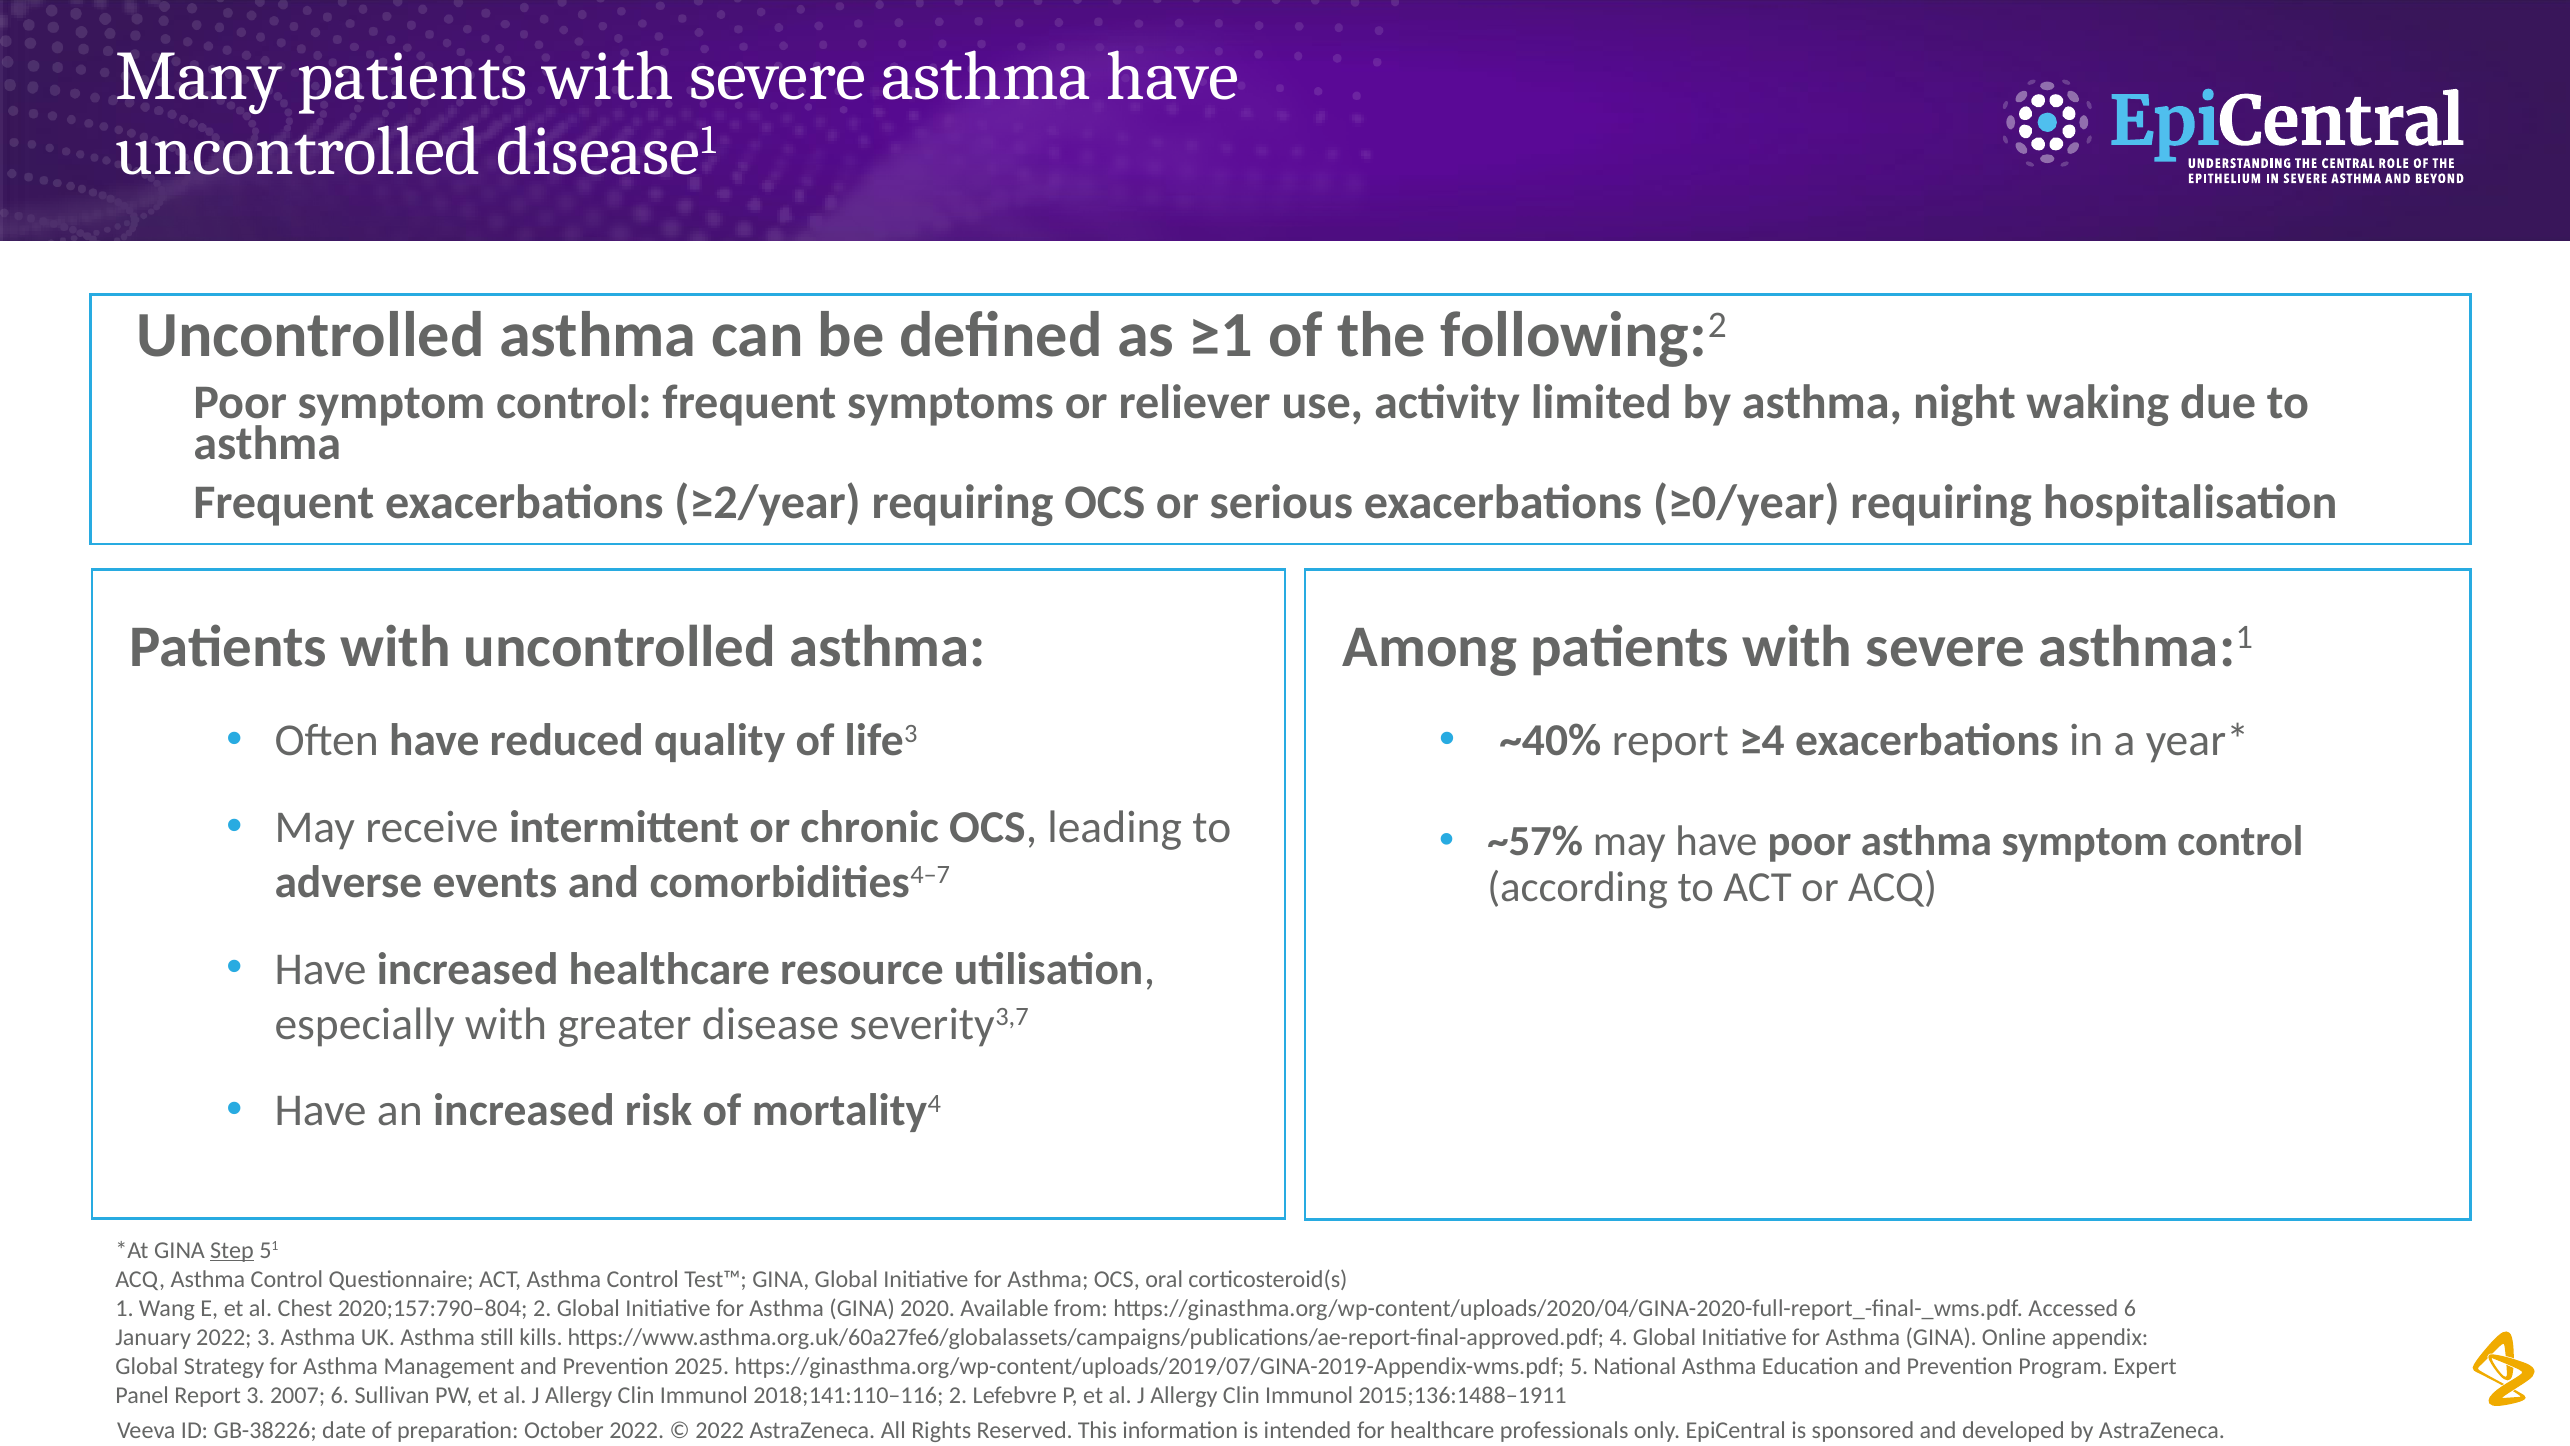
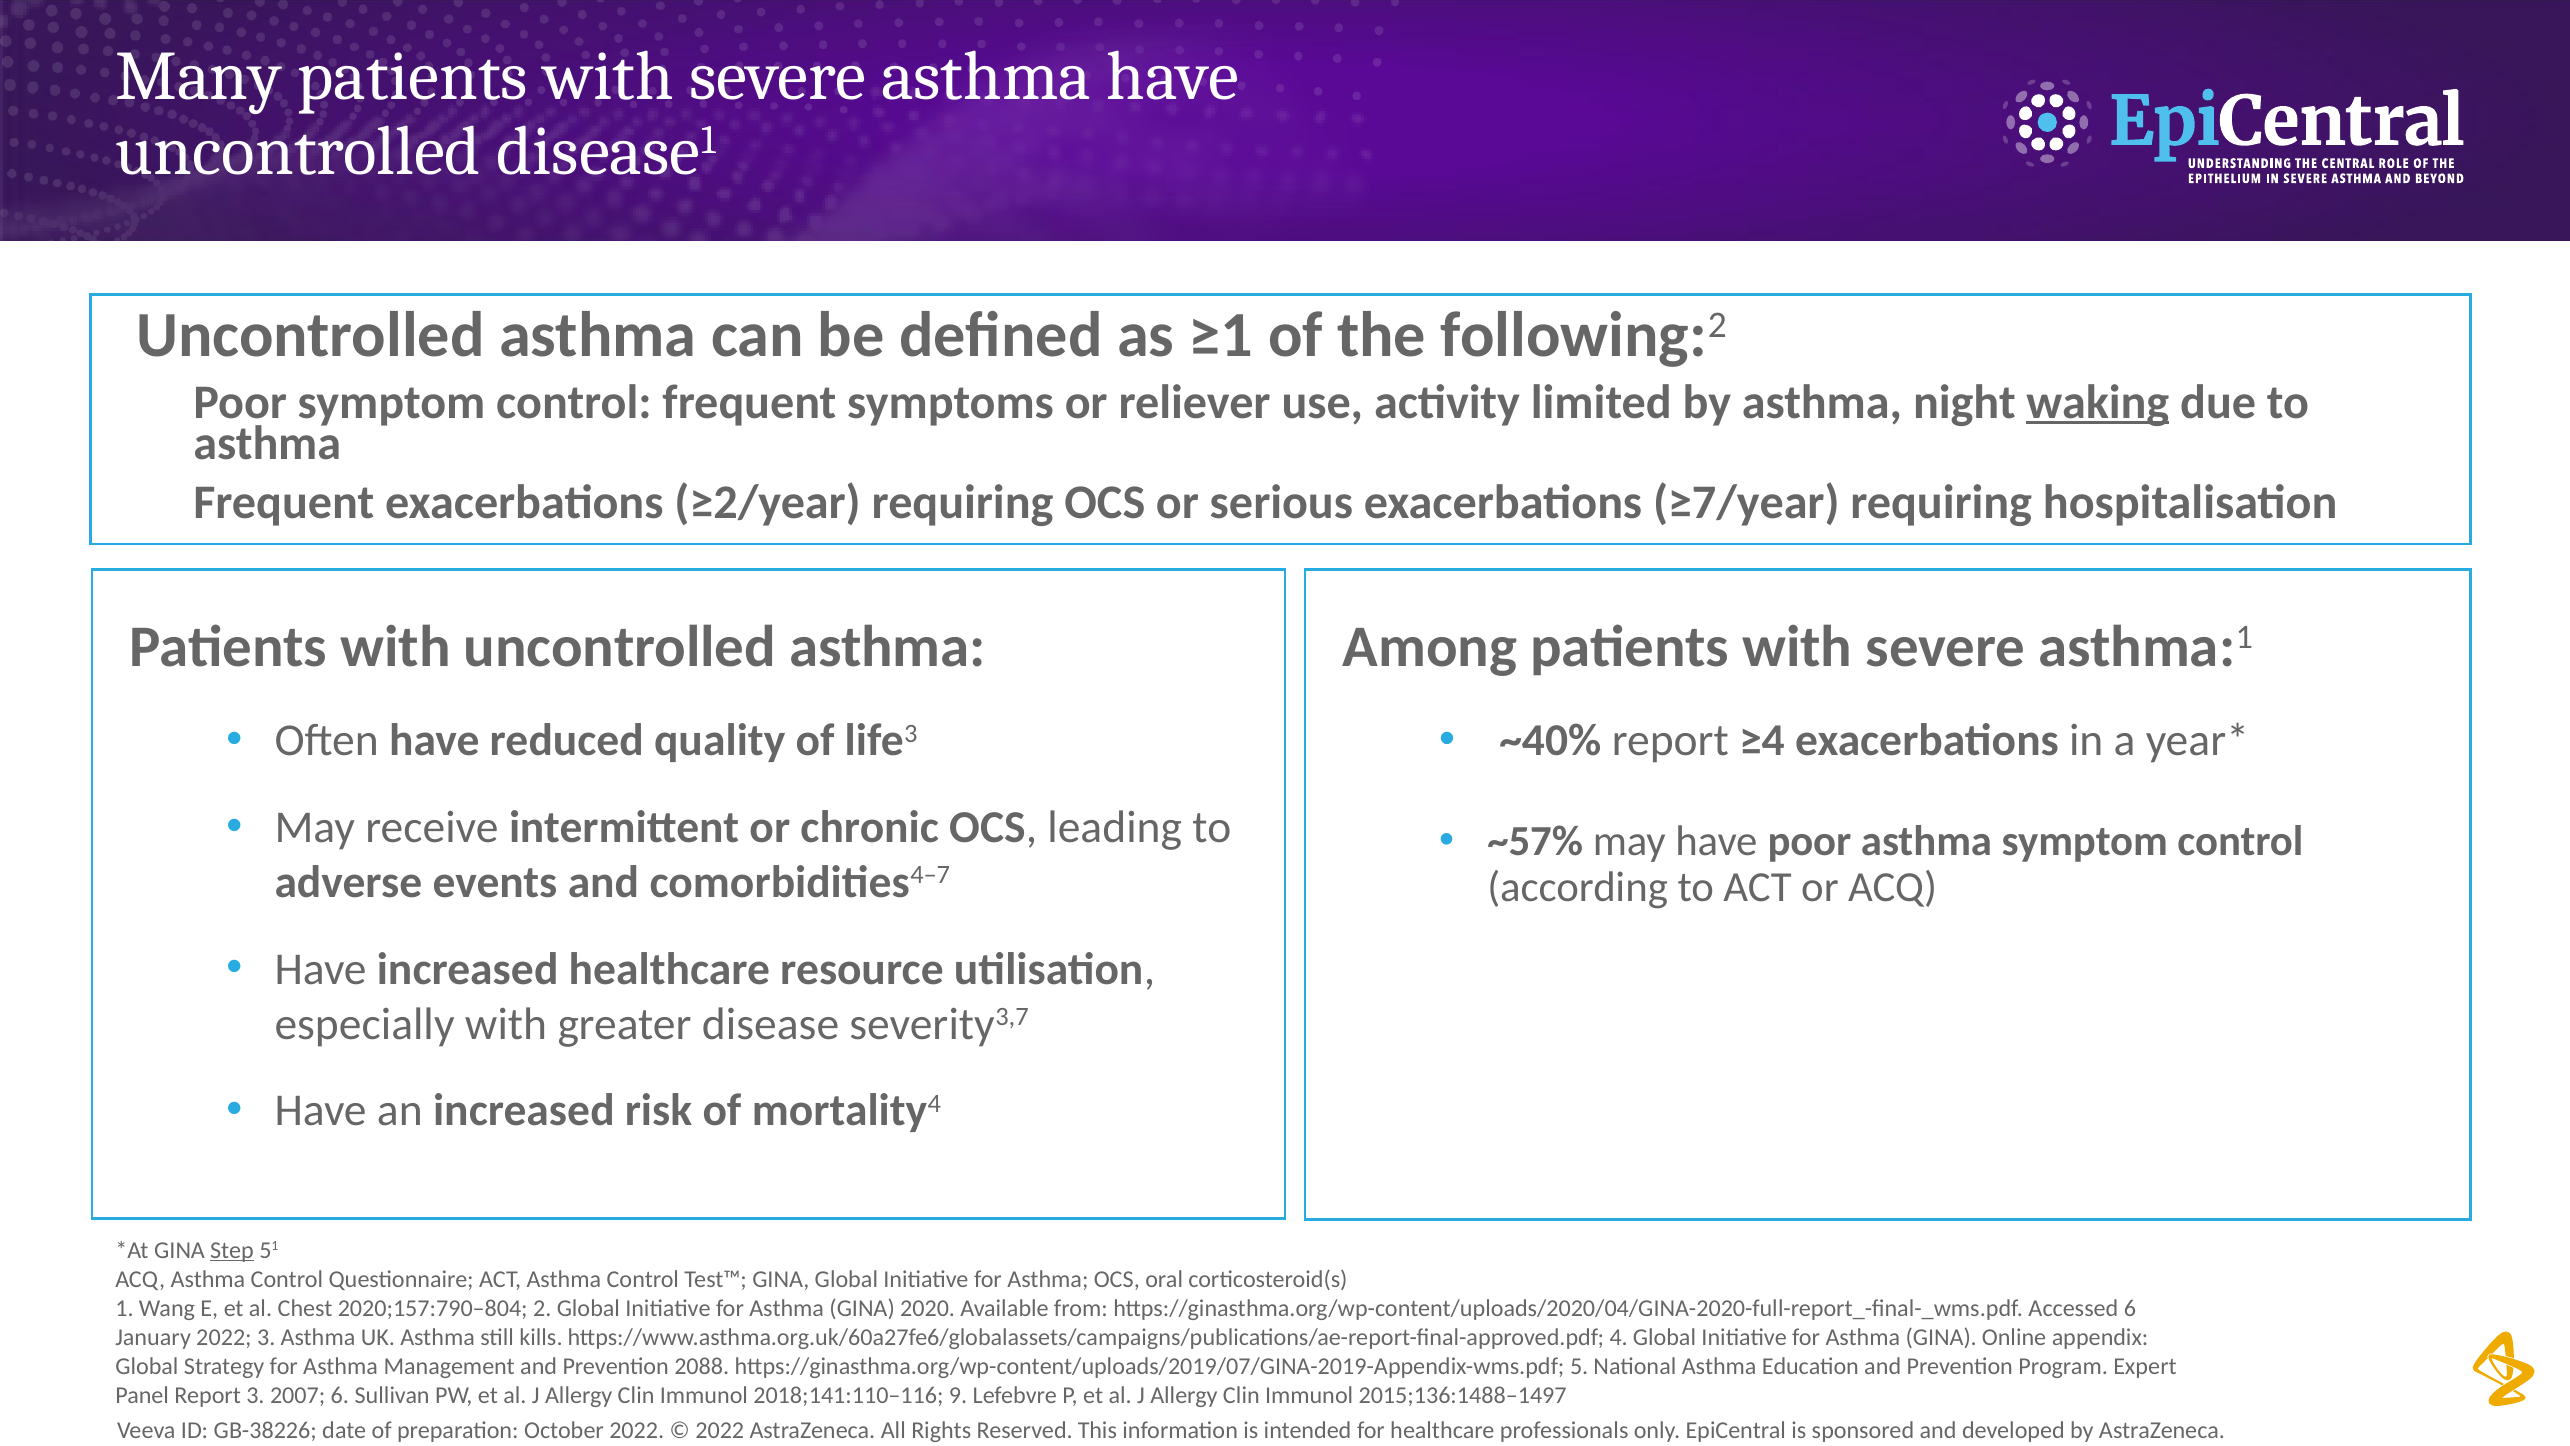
waking underline: none -> present (2098, 402)
≥0/year: ≥0/year -> ≥7/year (1746, 502)
2025: 2025 -> 2088 (702, 1366)
2018;141:110–116 2: 2 -> 9 (958, 1395)
2015;136:1488–1911: 2015;136:1488–1911 -> 2015;136:1488–1497 (1463, 1395)
